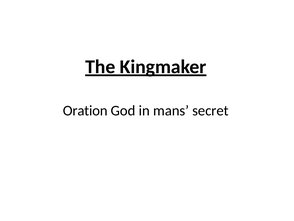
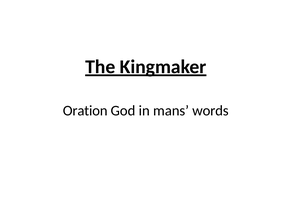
secret: secret -> words (210, 110)
